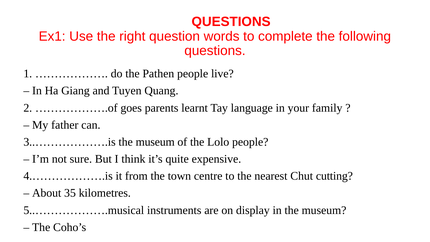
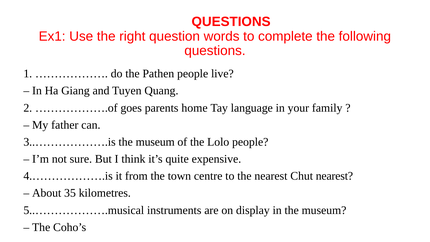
learnt: learnt -> home (195, 108)
Chut cutting: cutting -> nearest (334, 176)
